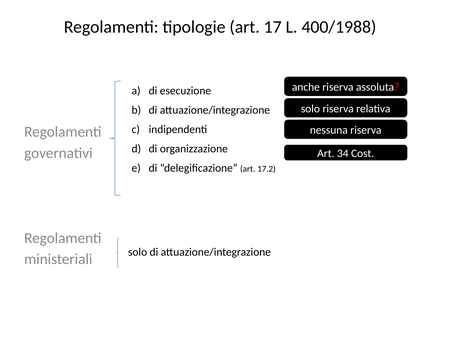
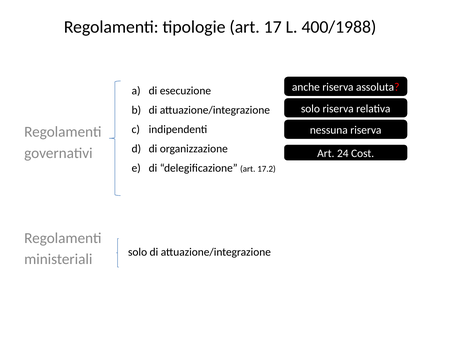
34: 34 -> 24 (343, 153)
